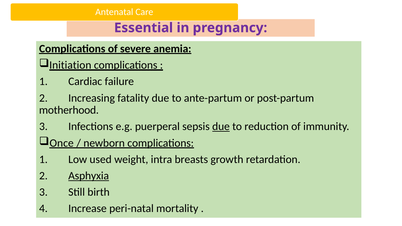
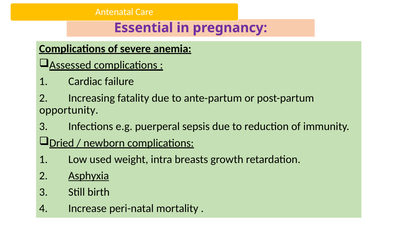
Initiation: Initiation -> Assessed (70, 65)
motherhood: motherhood -> opportunity (69, 110)
due underline: present -> none (221, 127)
Once: Once -> Dried (62, 143)
